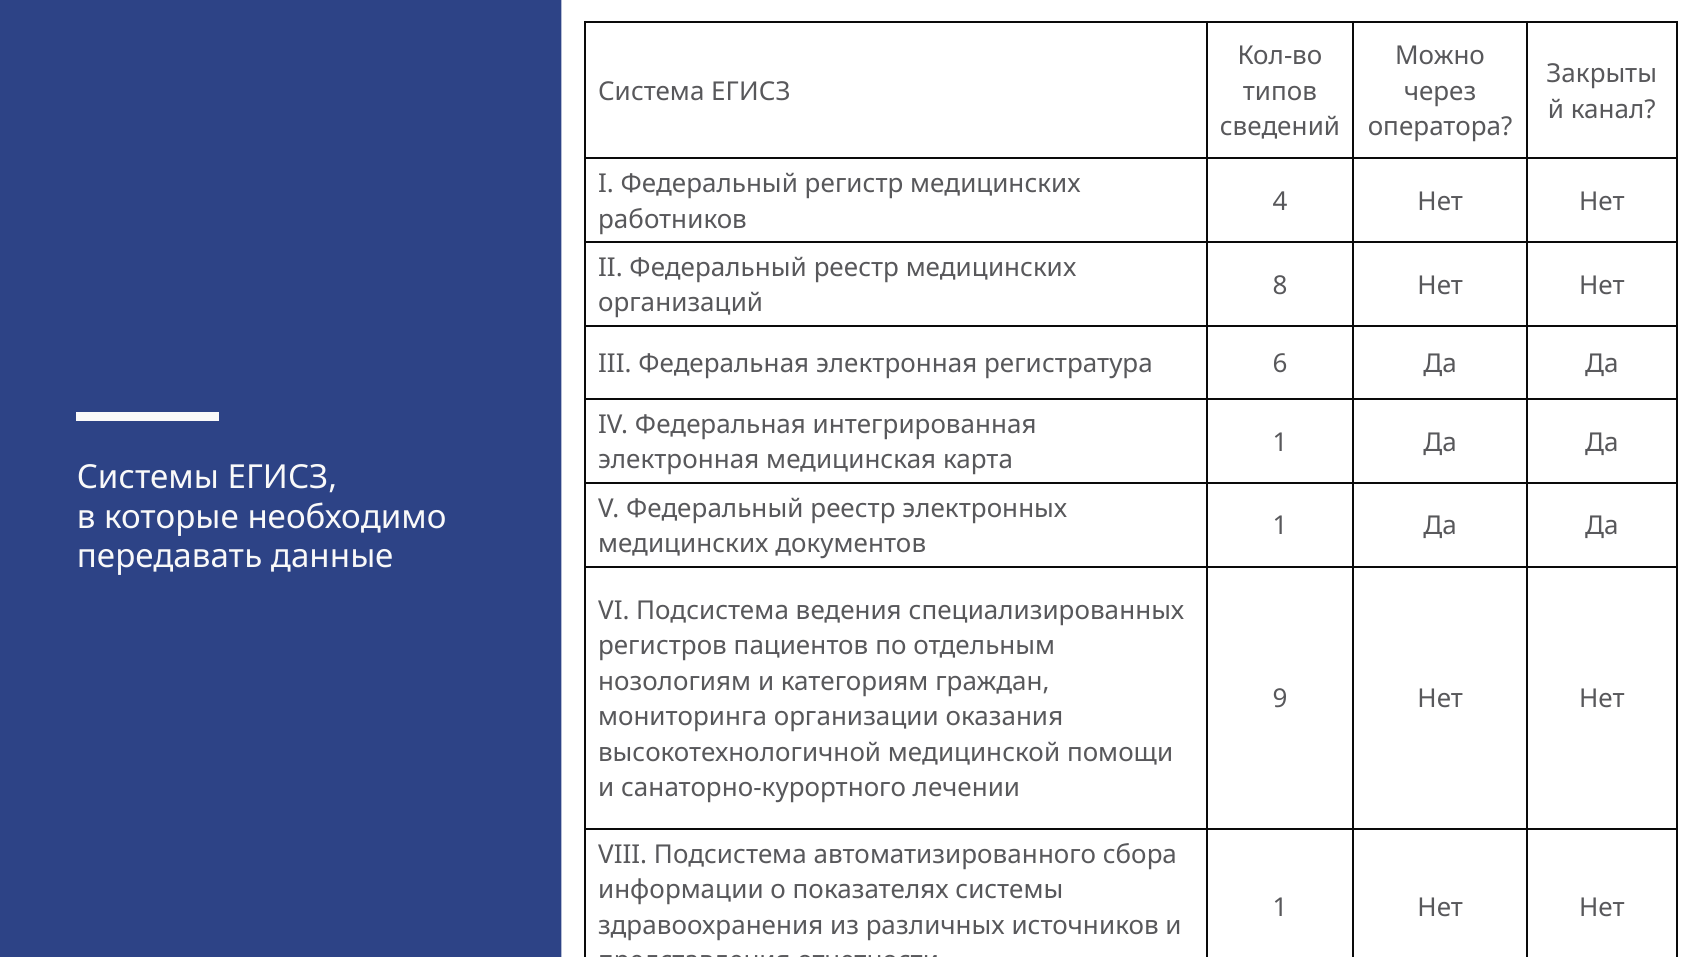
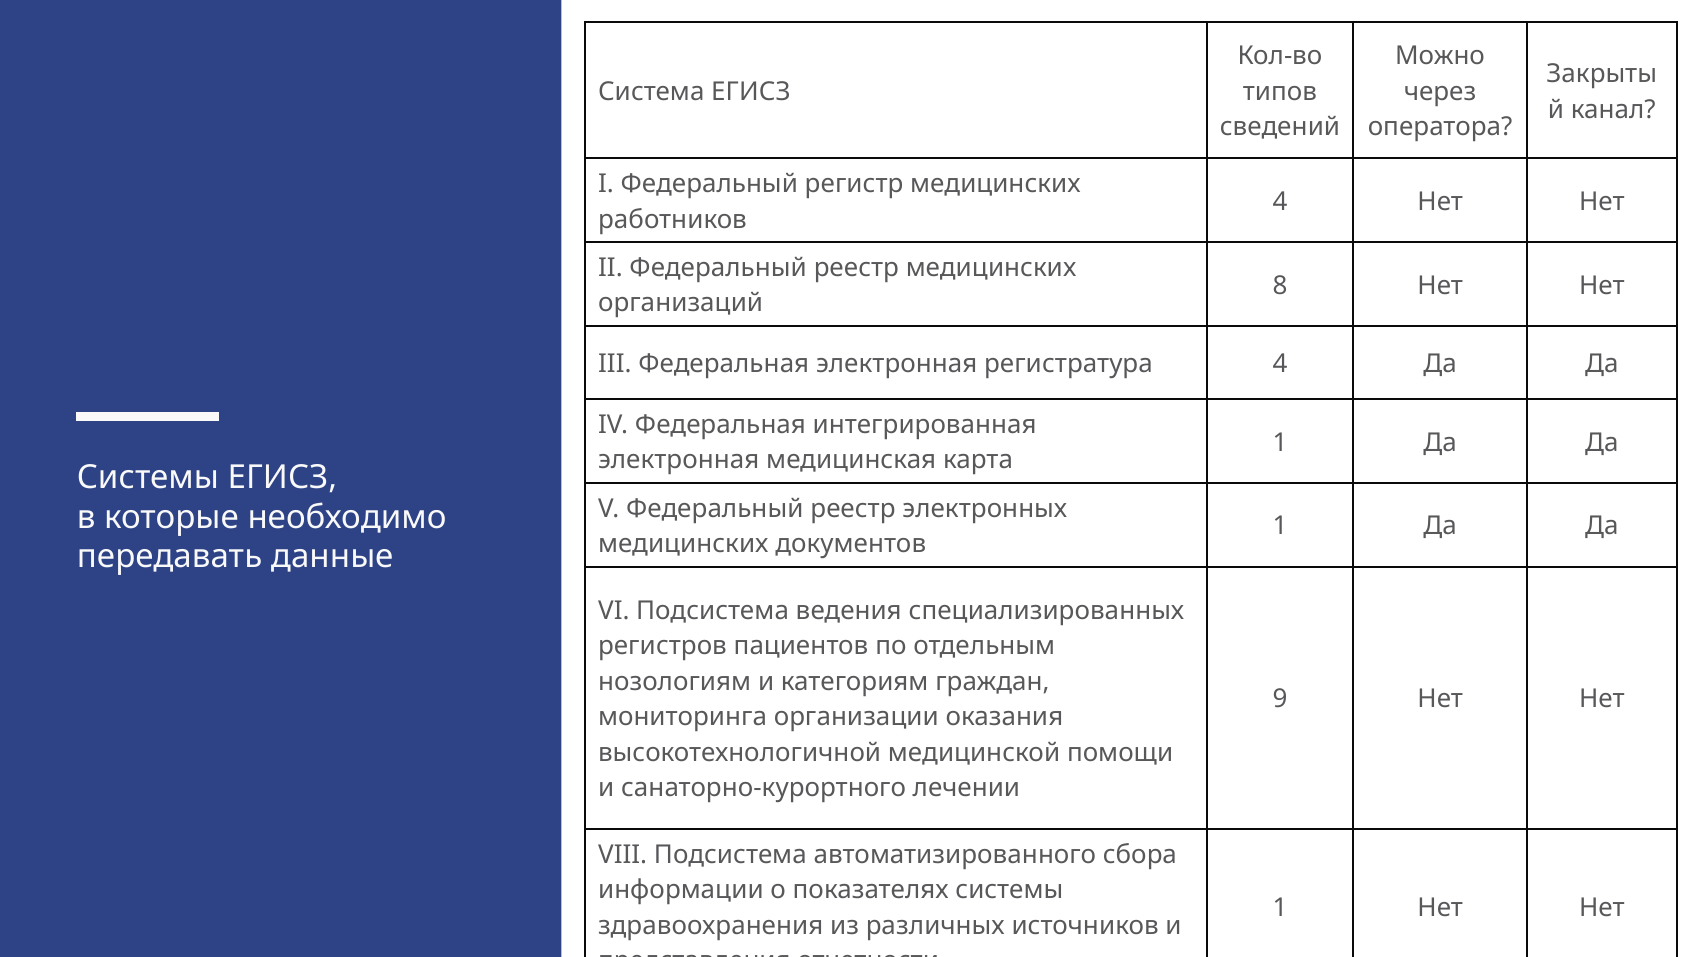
регистратура 6: 6 -> 4 (1280, 364)
